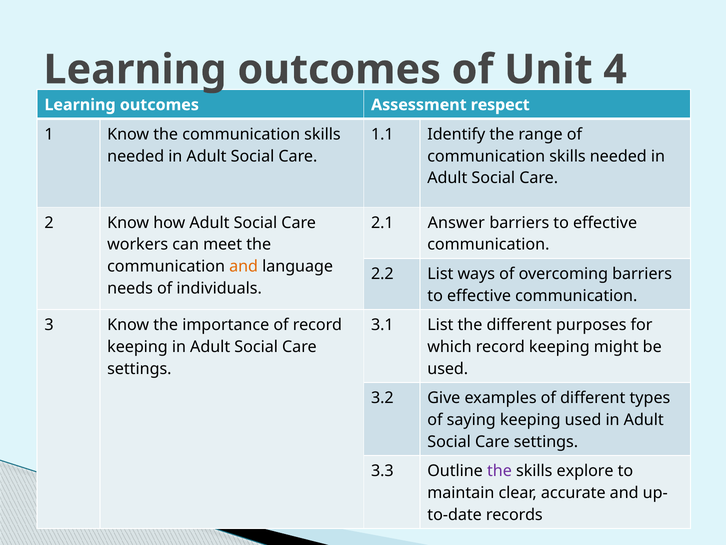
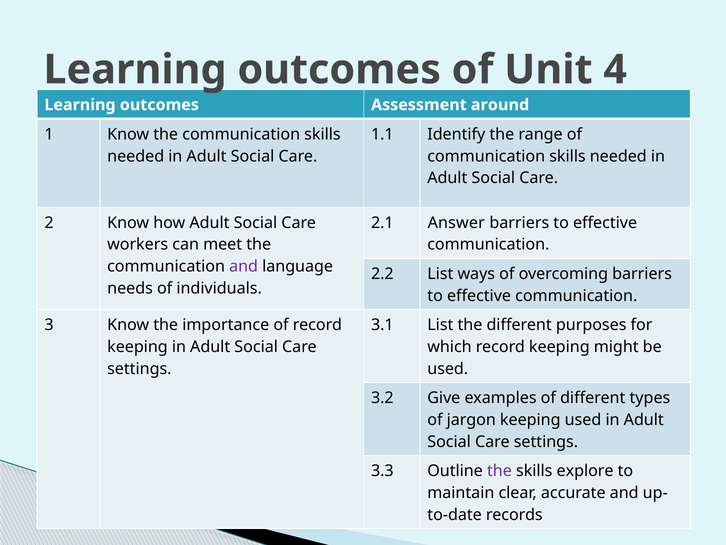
respect: respect -> around (500, 105)
and colour: orange -> purple (244, 266)
saying: saying -> jargon (471, 420)
